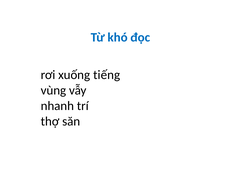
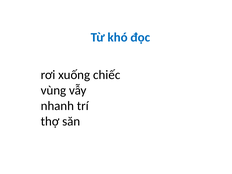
tiếng: tiếng -> chiếc (107, 75)
